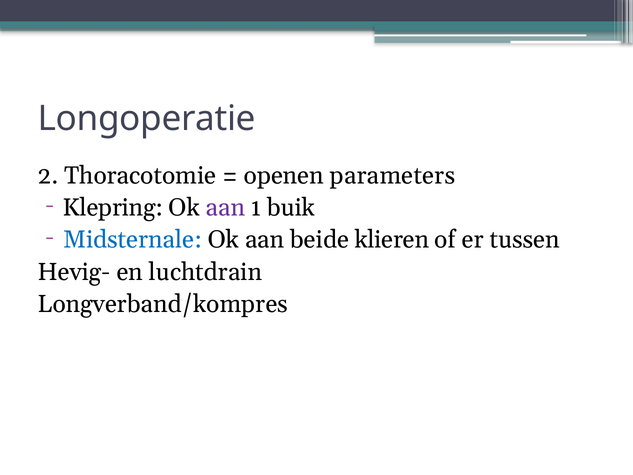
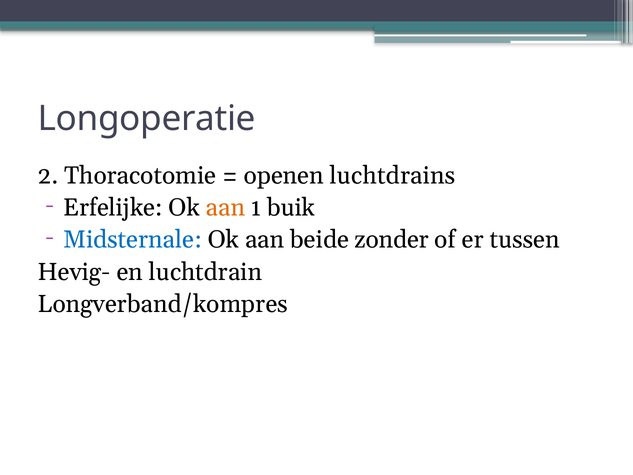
parameters: parameters -> luchtdrains (393, 175)
Klepring: Klepring -> Erfelijke (113, 208)
aan colour: purple -> orange (225, 208)
klieren: klieren -> zonder (392, 240)
